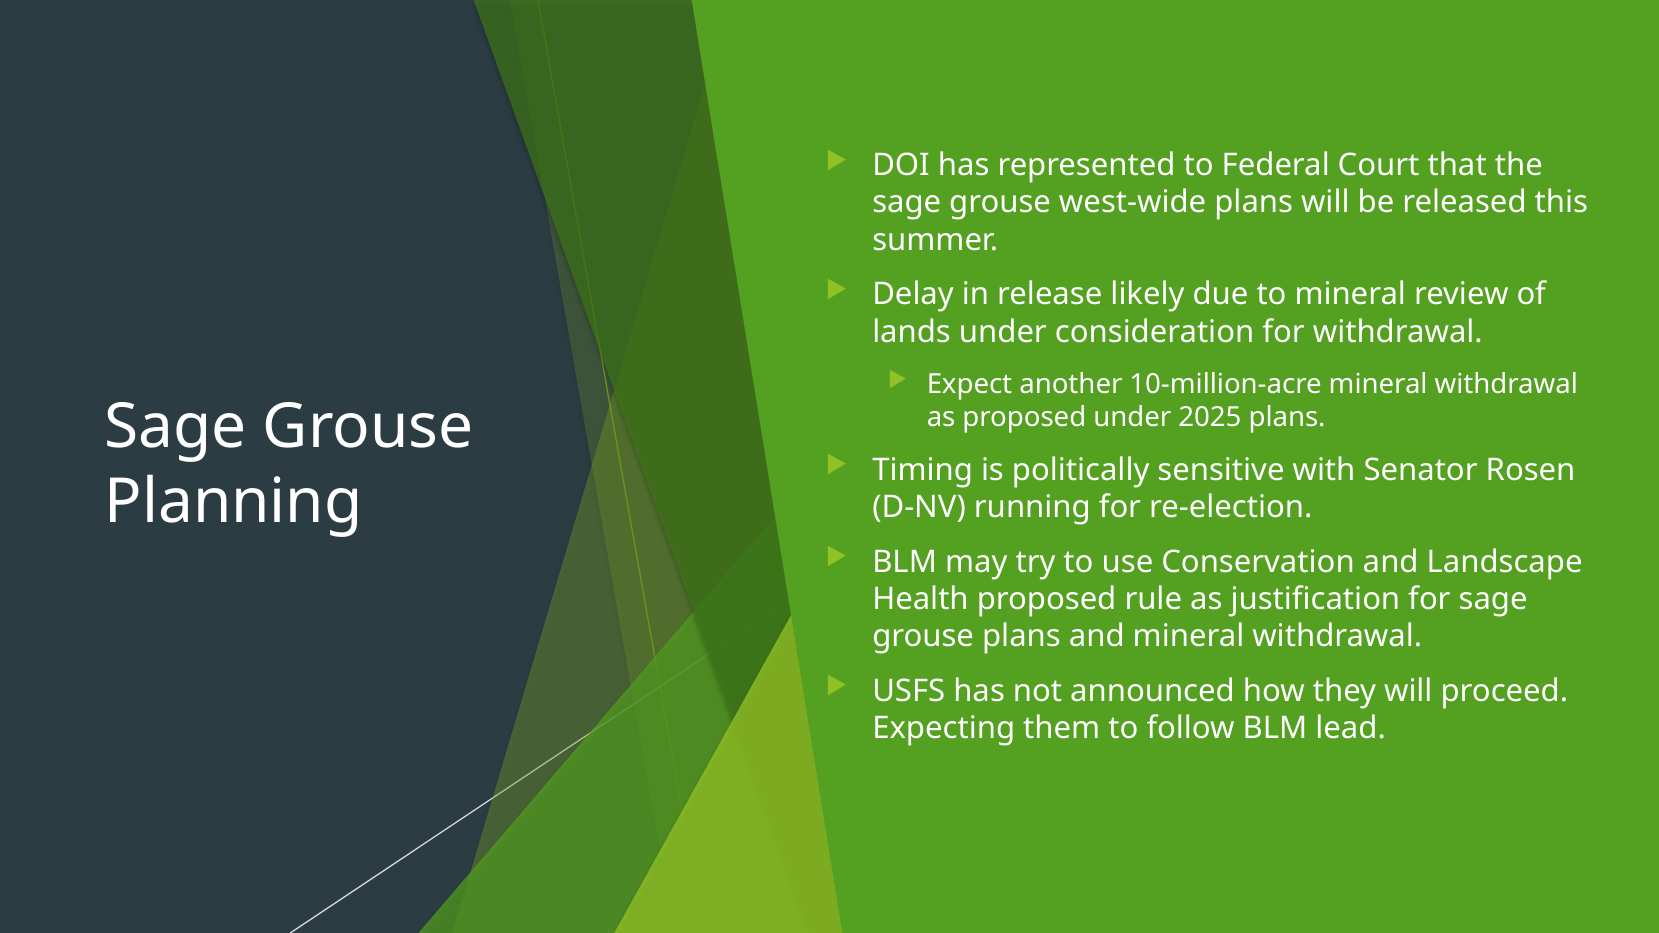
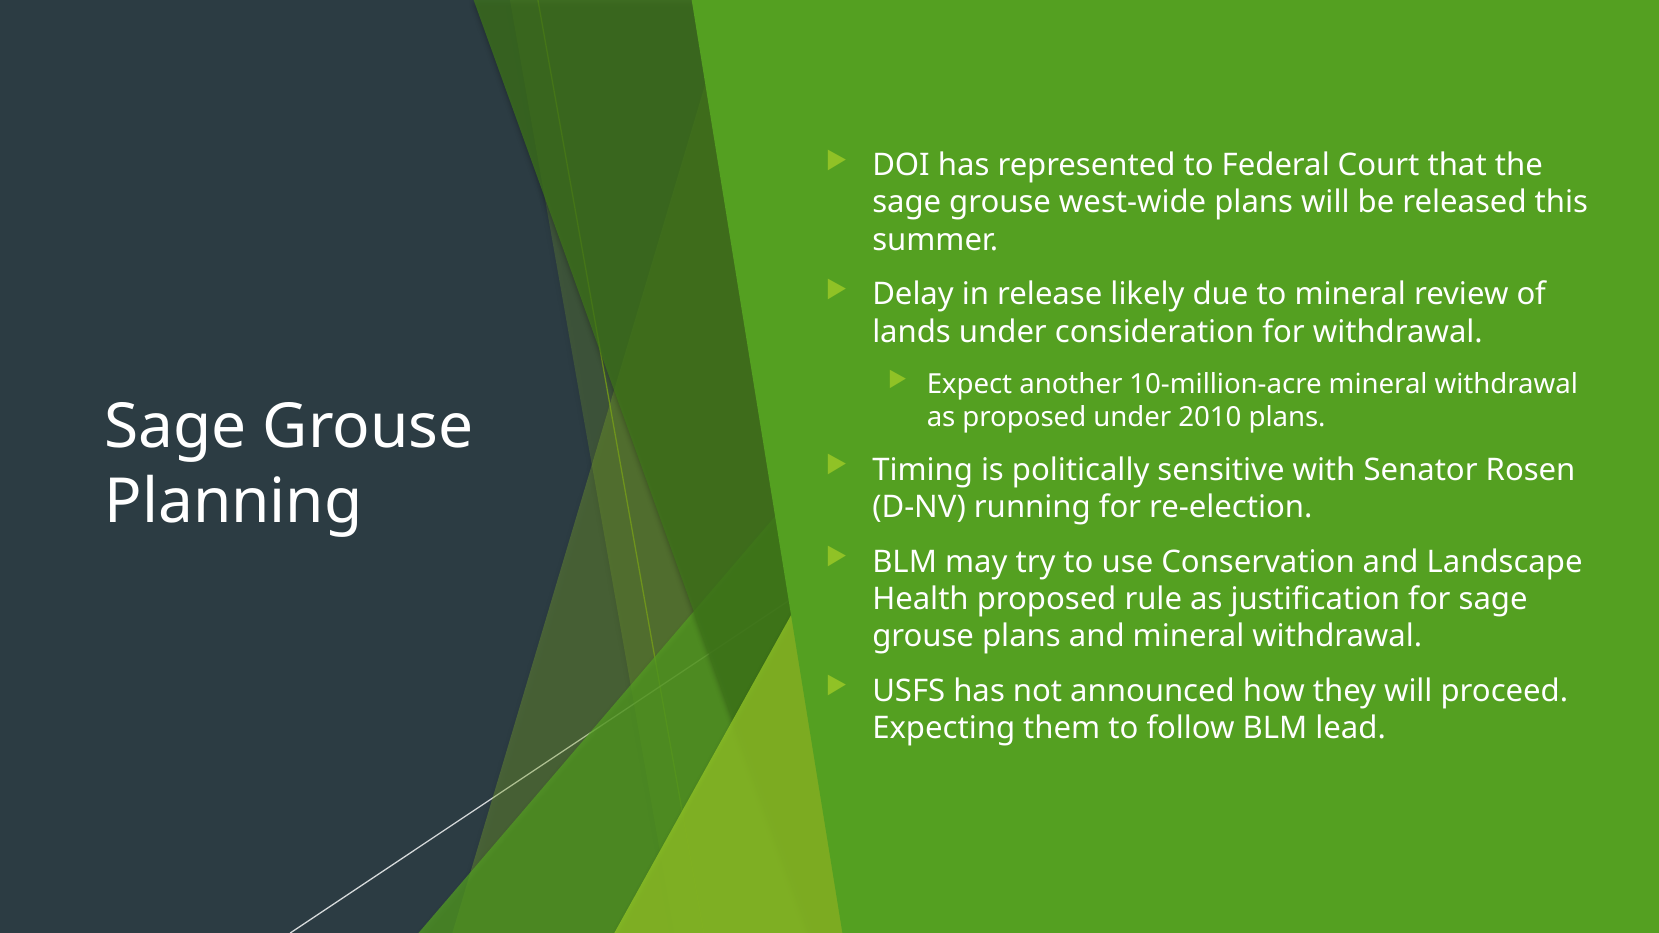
2025: 2025 -> 2010 (1210, 417)
